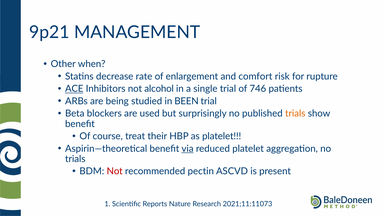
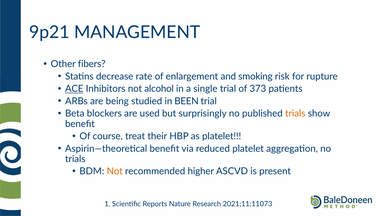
when: when -> fibers (92, 64)
comfort: comfort -> smoking (255, 76)
746: 746 -> 373 (258, 89)
via underline: present -> none (188, 148)
Not colour: red -> orange (115, 171)
pectin: pectin -> higher (201, 171)
